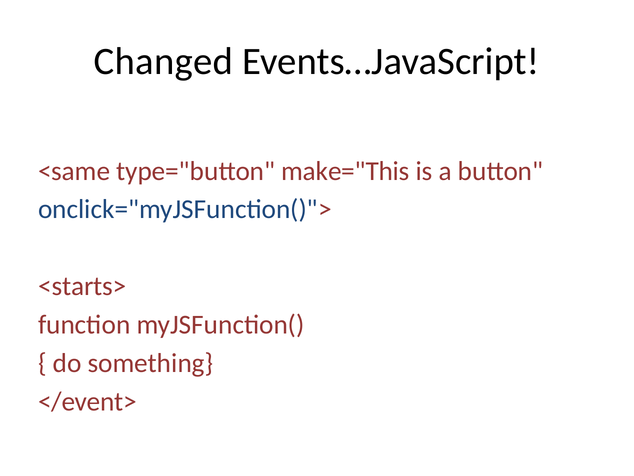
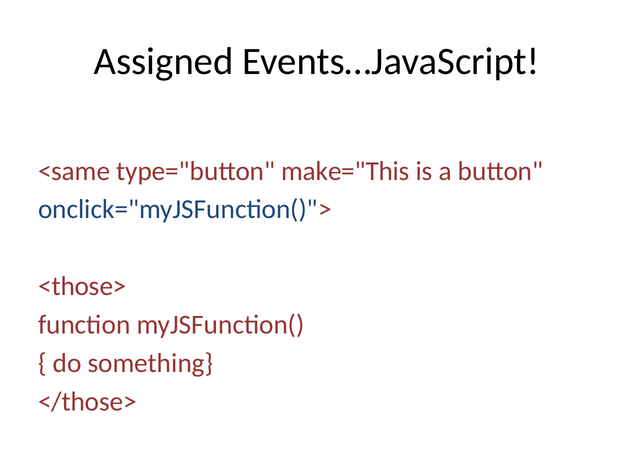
Changed: Changed -> Assigned (164, 61)
<starts>: <starts> -> <those> (82, 286)
</event>: </event> -> </those> (87, 401)
